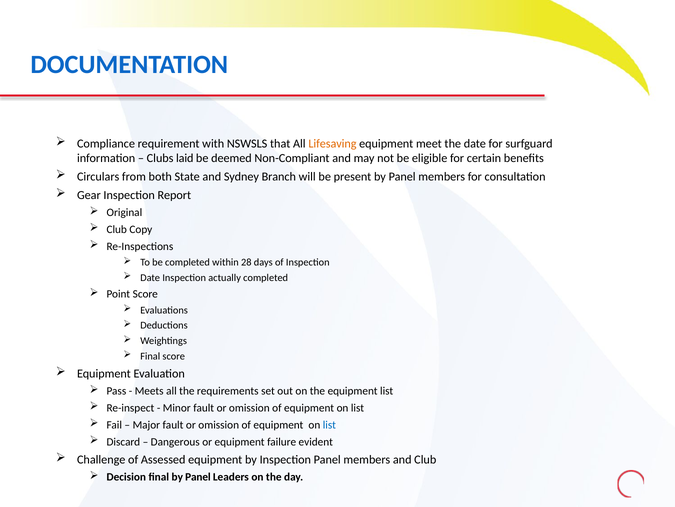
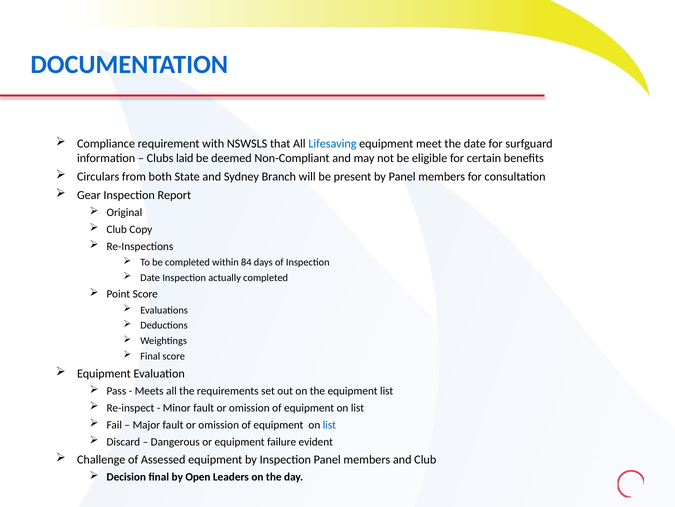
Lifesaving colour: orange -> blue (332, 144)
28: 28 -> 84 (246, 262)
final by Panel: Panel -> Open (198, 476)
